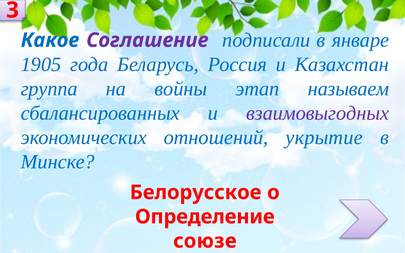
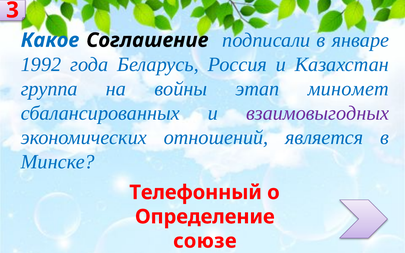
Соглашение colour: purple -> black (147, 40)
1905: 1905 -> 1992 (41, 65)
называем: называем -> миномет (348, 89)
укрытие: укрытие -> является (324, 137)
Белорусское: Белорусское -> Телефонный (196, 193)
